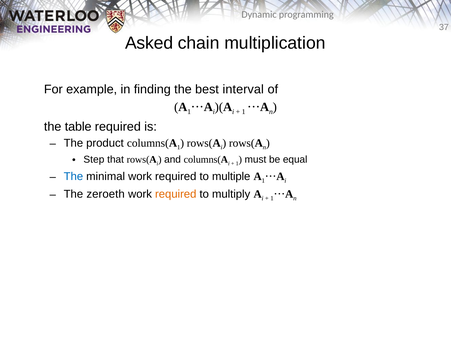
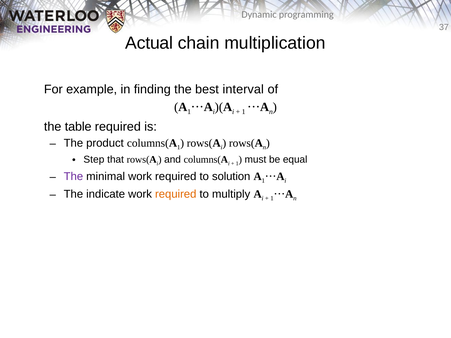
Asked: Asked -> Actual (149, 43)
The colour: blue -> purple (73, 176)
multiple: multiple -> solution (231, 176)
zeroeth: zeroeth -> indicate (106, 194)
